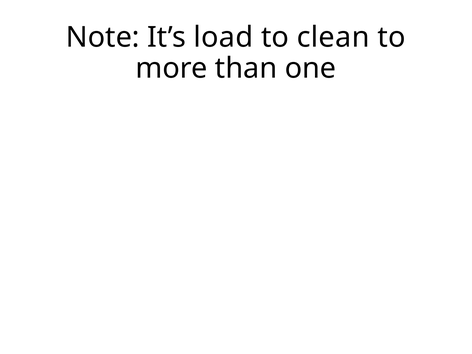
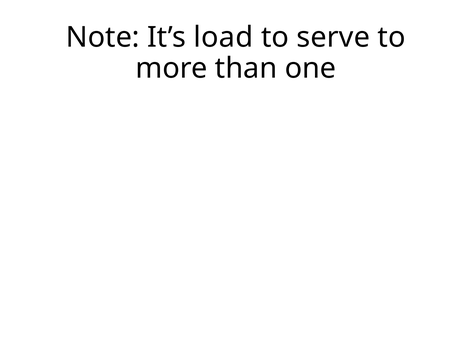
clean: clean -> serve (333, 37)
